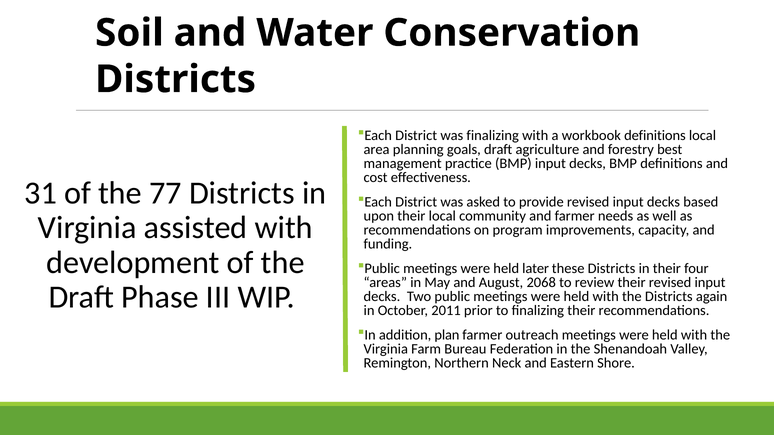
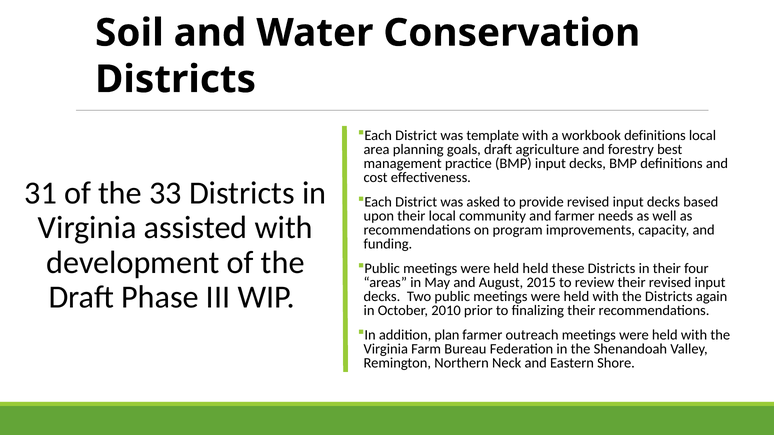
was finalizing: finalizing -> template (493, 135)
77: 77 -> 33 (165, 193)
held later: later -> held (536, 269)
2068: 2068 -> 2015 (541, 283)
2011: 2011 -> 2010 (446, 311)
